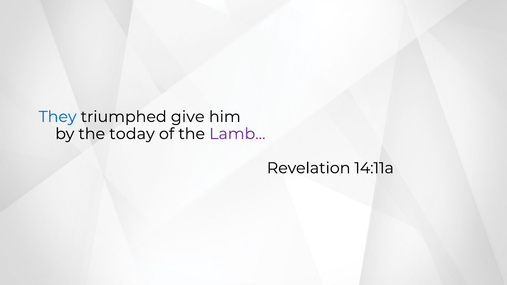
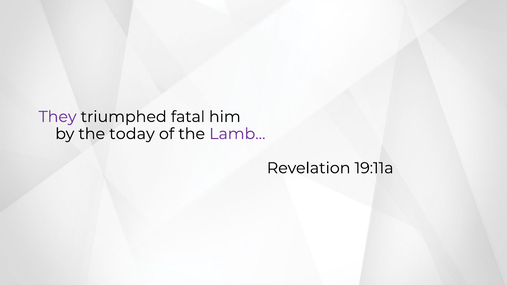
They colour: blue -> purple (58, 117)
give: give -> fatal (188, 117)
14:11a: 14:11a -> 19:11a (374, 168)
